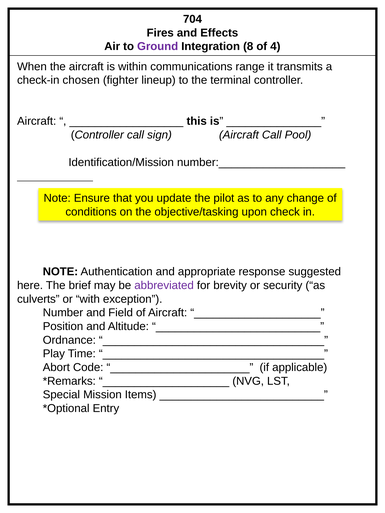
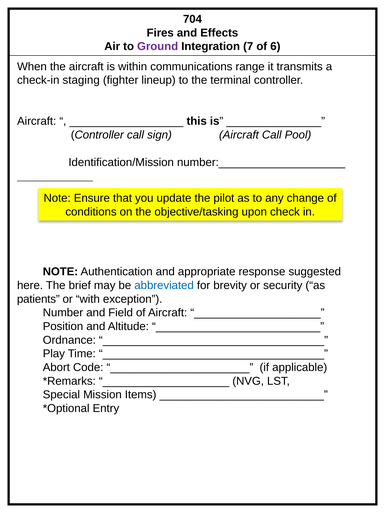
8: 8 -> 7 (248, 47)
4: 4 -> 6 (275, 47)
chosen: chosen -> staging (81, 80)
abbreviated colour: purple -> blue (164, 286)
culverts: culverts -> patients (38, 299)
